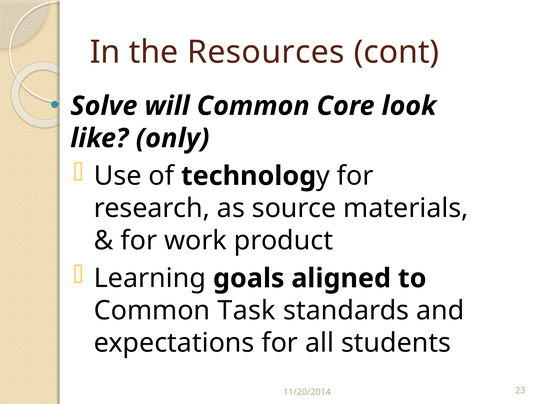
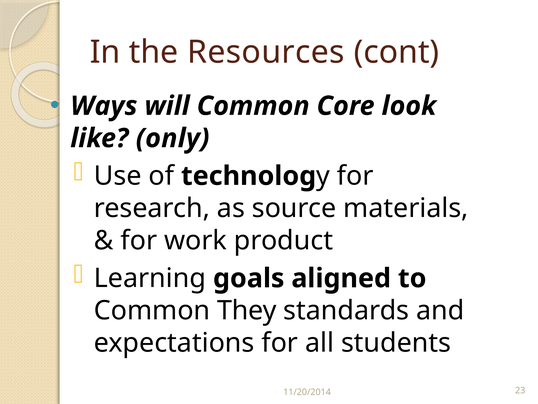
Solve: Solve -> Ways (104, 106)
Task: Task -> They (247, 310)
